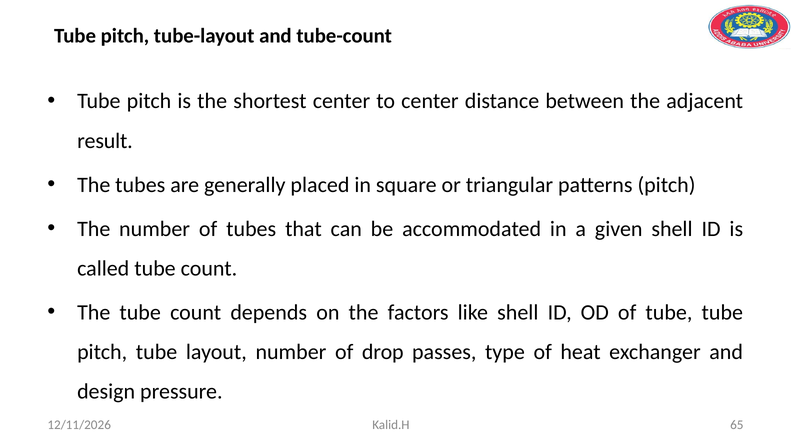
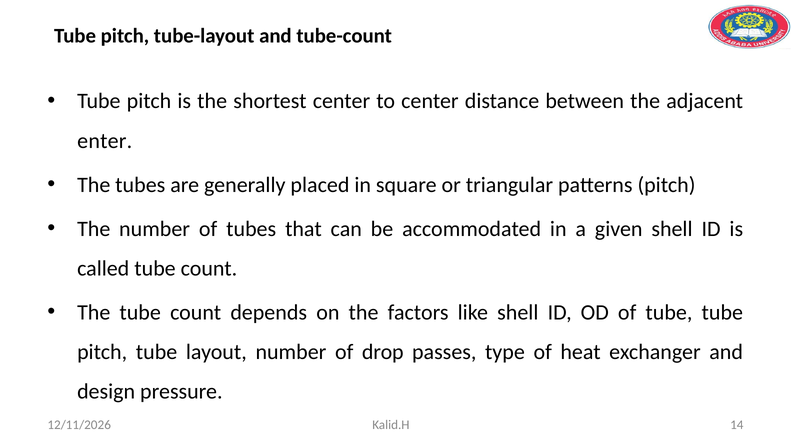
result: result -> enter (105, 141)
65: 65 -> 14 (737, 425)
